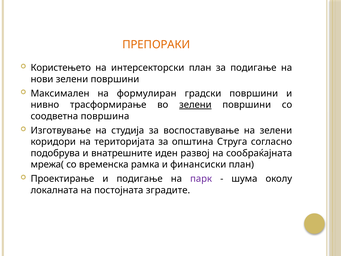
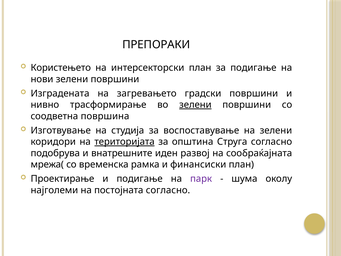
ПРЕПОРАКИ colour: orange -> black (156, 45)
Максимален: Максимален -> Изградената (60, 93)
формулиран: формулиран -> загревањето (147, 93)
територијата underline: none -> present (125, 142)
локалната: локалната -> најголеми (54, 190)
постојната зградите: зградите -> согласно (168, 190)
